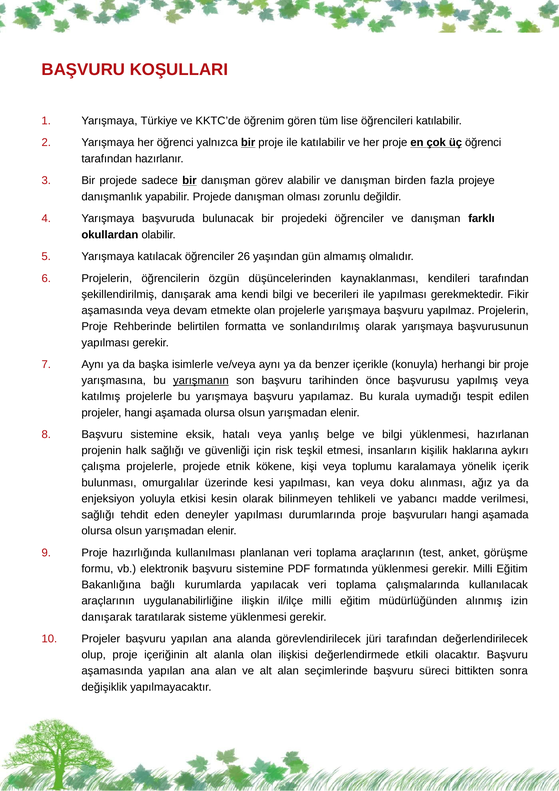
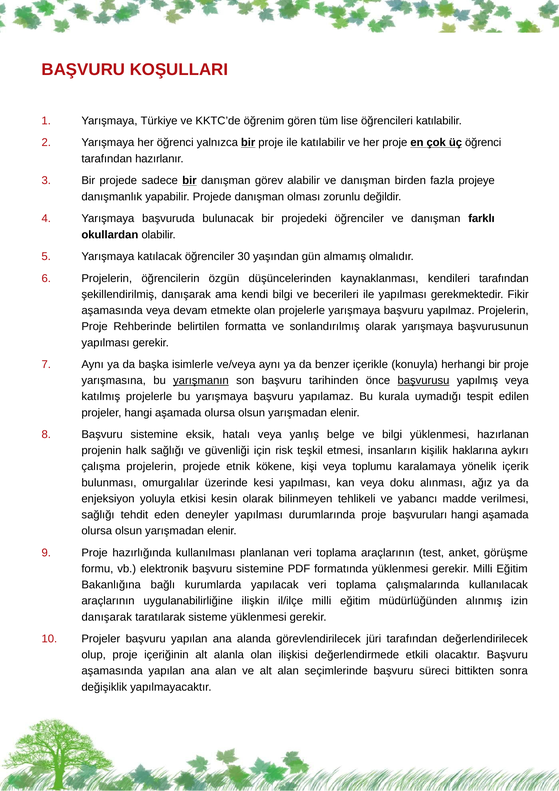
26: 26 -> 30 (244, 257)
başvurusu underline: none -> present (423, 380)
çalışma projelerle: projelerle -> projelerin (151, 467)
